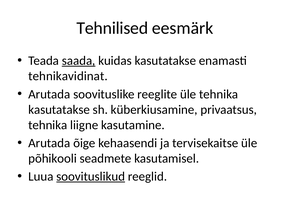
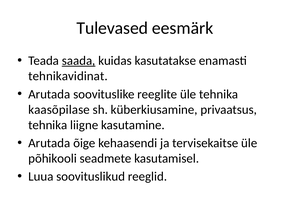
Tehnilised: Tehnilised -> Tulevased (112, 28)
kasutatakse: kasutatakse -> kaasõpilase (59, 110)
soovituslikud underline: present -> none (91, 177)
